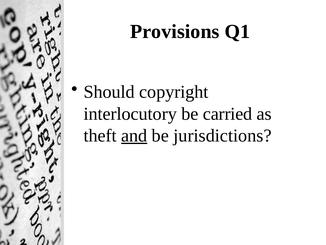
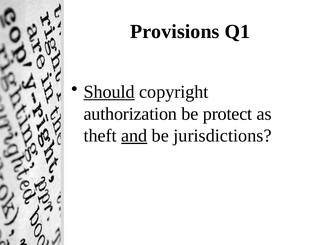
Should underline: none -> present (109, 92)
interlocutory: interlocutory -> authorization (130, 114)
carried: carried -> protect (228, 114)
